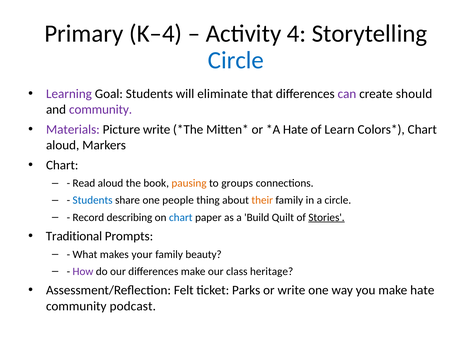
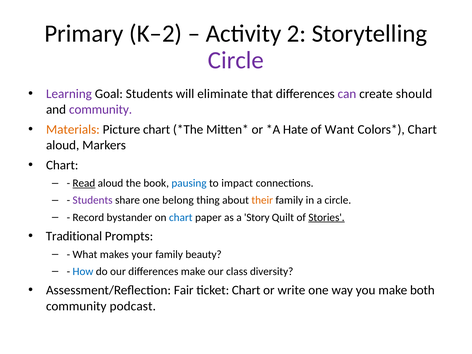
K–4: K–4 -> K–2 (156, 33)
4: 4 -> 2 (297, 33)
Circle colour: blue -> purple (236, 60)
Materials colour: purple -> orange (73, 129)
Picture write: write -> chart (157, 129)
Learn: Learn -> Want (339, 129)
Read underline: none -> present (84, 183)
pausing colour: orange -> blue (189, 183)
groups: groups -> impact (237, 183)
Students colour: blue -> purple (93, 200)
people: people -> belong (178, 200)
describing: describing -> bystander (129, 217)
Build: Build -> Story (257, 217)
How colour: purple -> blue (83, 271)
heritage: heritage -> diversity (272, 271)
Felt: Felt -> Fair (184, 290)
ticket Parks: Parks -> Chart (246, 290)
make hate: hate -> both (422, 290)
